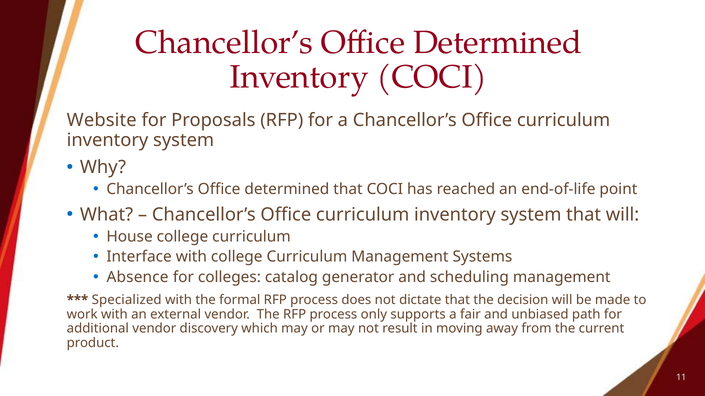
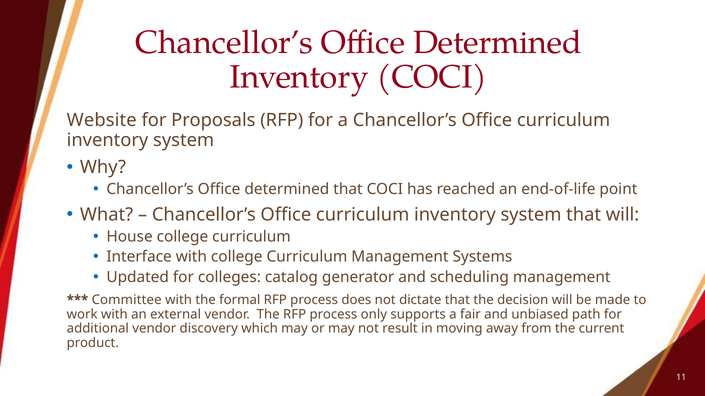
Absence: Absence -> Updated (138, 277)
Specialized: Specialized -> Committee (127, 300)
